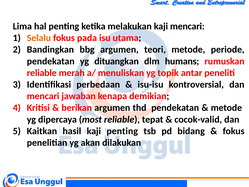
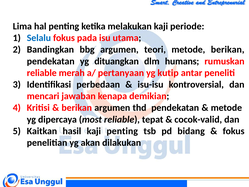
kaji mencari: mencari -> periode (187, 26)
Selalu colour: orange -> blue (39, 38)
metode periode: periode -> berikan (228, 49)
menuliskan: menuliskan -> pertanyaan (121, 73)
topik: topik -> kutip (168, 73)
